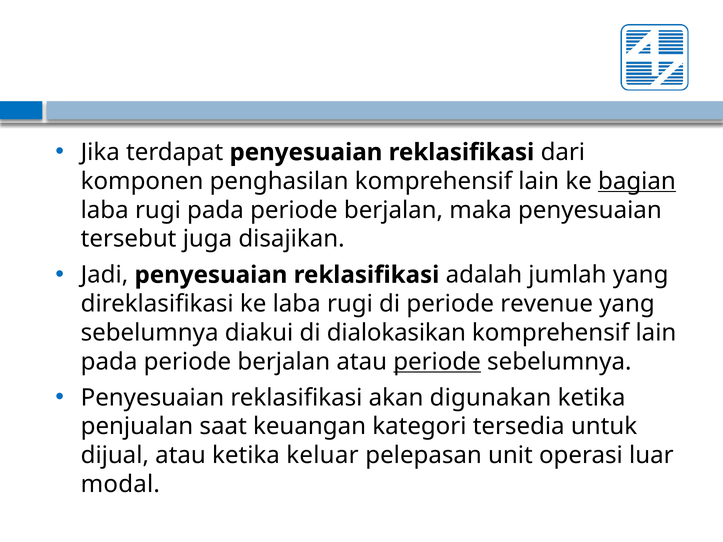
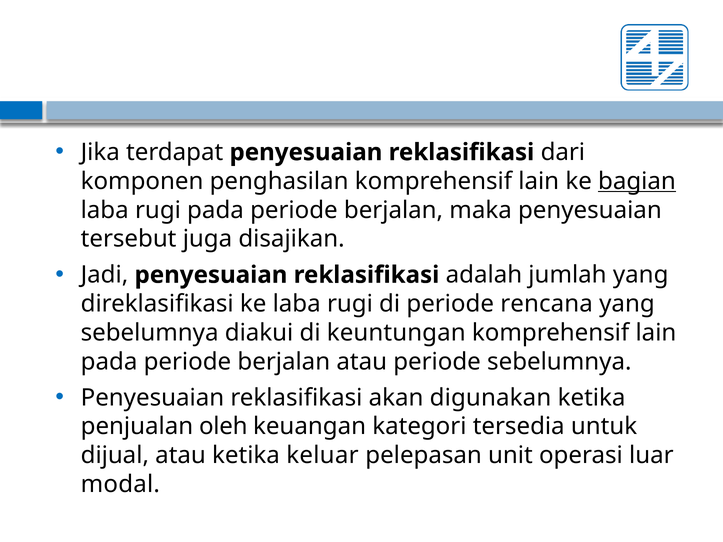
revenue: revenue -> rencana (547, 304)
dialokasikan: dialokasikan -> keuntungan (396, 333)
periode underline: present -> none (437, 362)
saat: saat -> oleh (223, 427)
